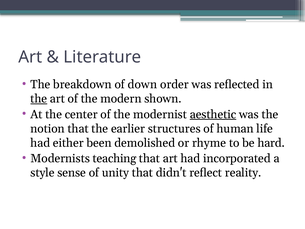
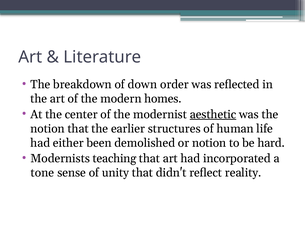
the underline: present -> none (39, 99)
shown: shown -> homes (163, 99)
or rhyme: rhyme -> notion (209, 143)
style: style -> tone (42, 172)
